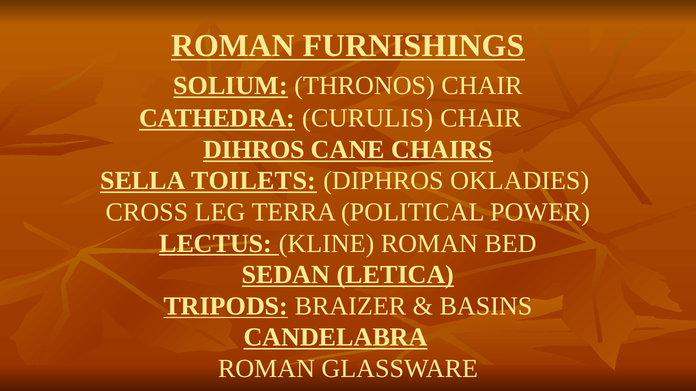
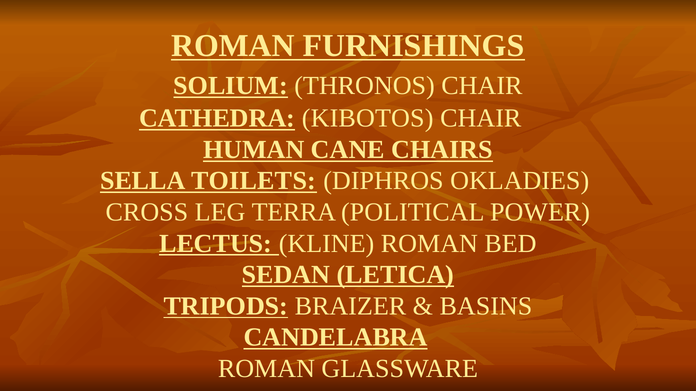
CURULIS: CURULIS -> KIBOTOS (368, 118)
DIHROS: DIHROS -> HUMAN (254, 150)
